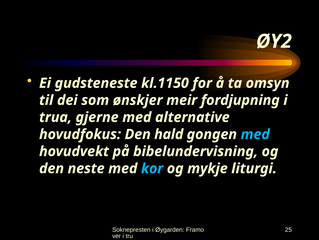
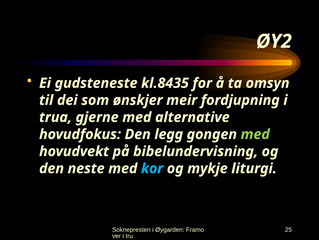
kl.1150: kl.1150 -> kl.8435 (165, 83)
hald: hald -> legg (169, 134)
med colour: light blue -> light green (255, 134)
